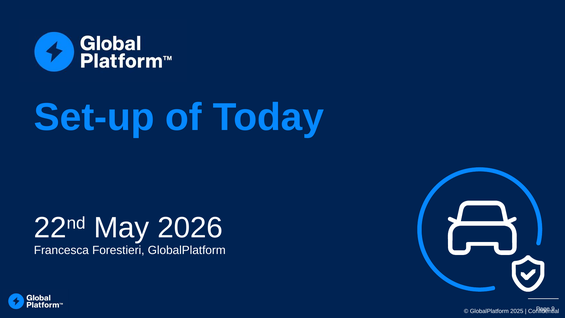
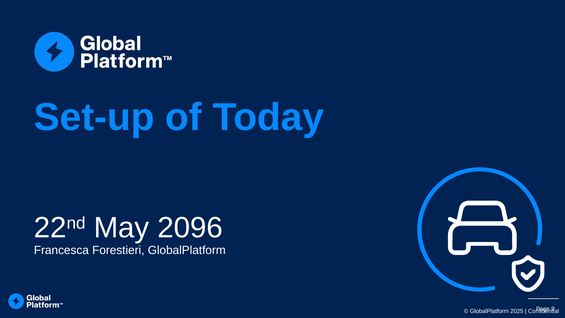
2026: 2026 -> 2096 (190, 228)
